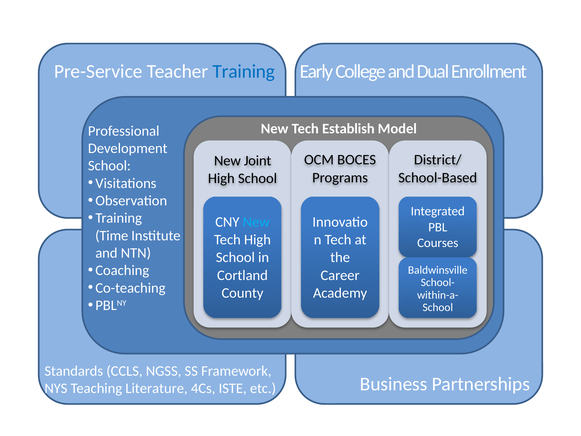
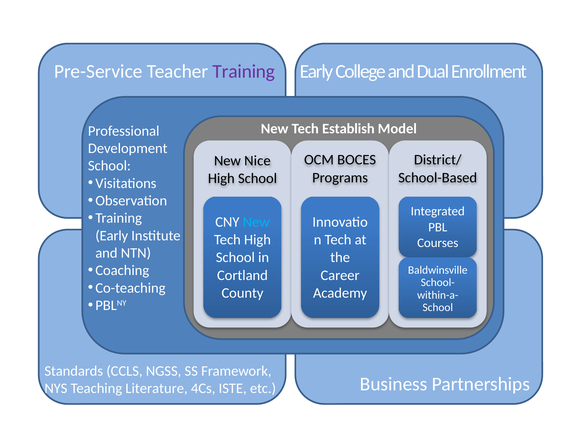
Training colour: blue -> purple (244, 71)
Joint: Joint -> Nice (257, 161)
Time: Time -> Early (112, 235)
